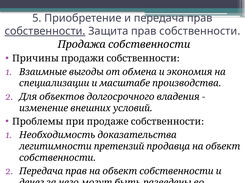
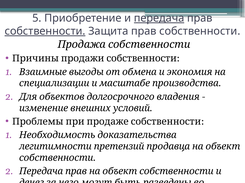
передача underline: none -> present (159, 18)
